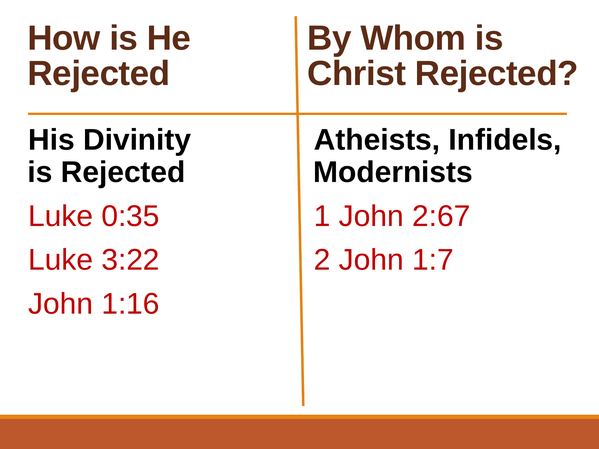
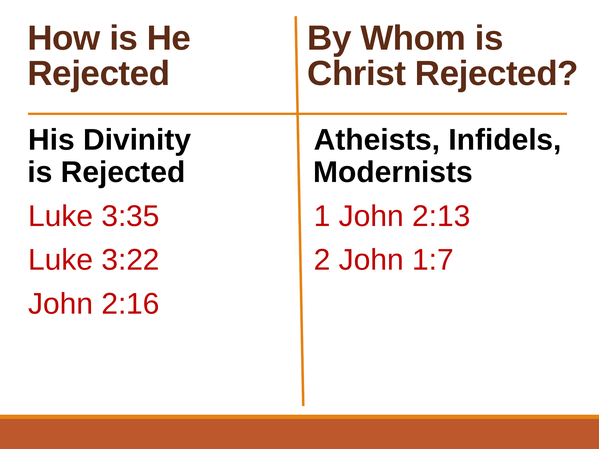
0:35: 0:35 -> 3:35 (131, 216)
2:67: 2:67 -> 2:13 (441, 216)
1:16: 1:16 -> 2:16 (131, 304)
